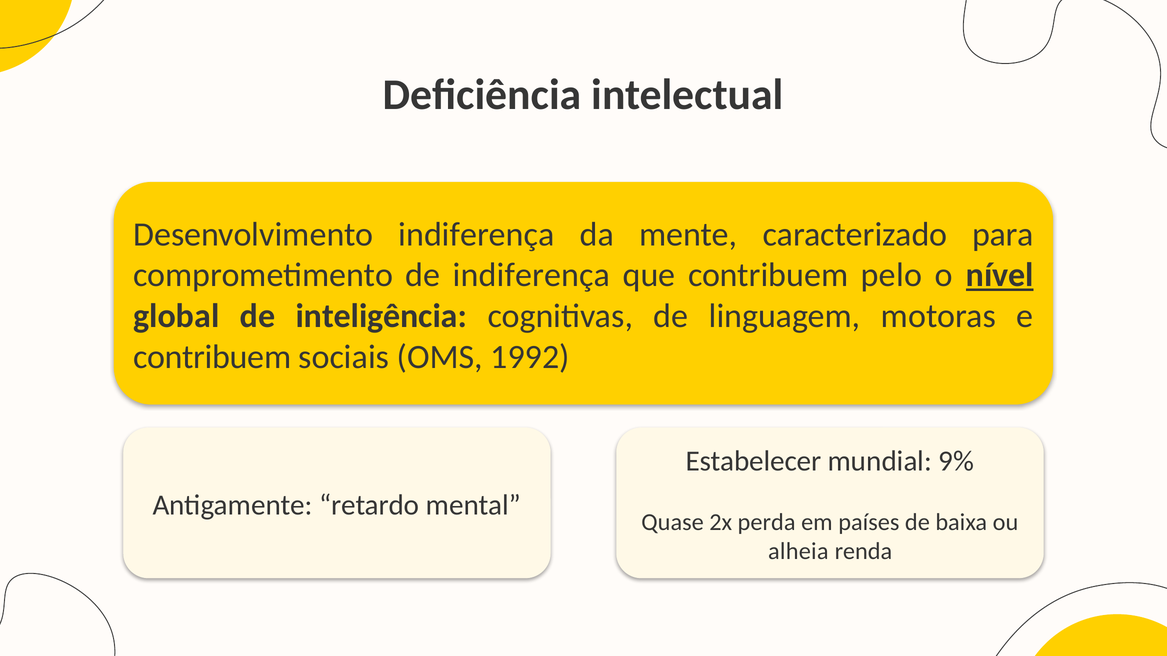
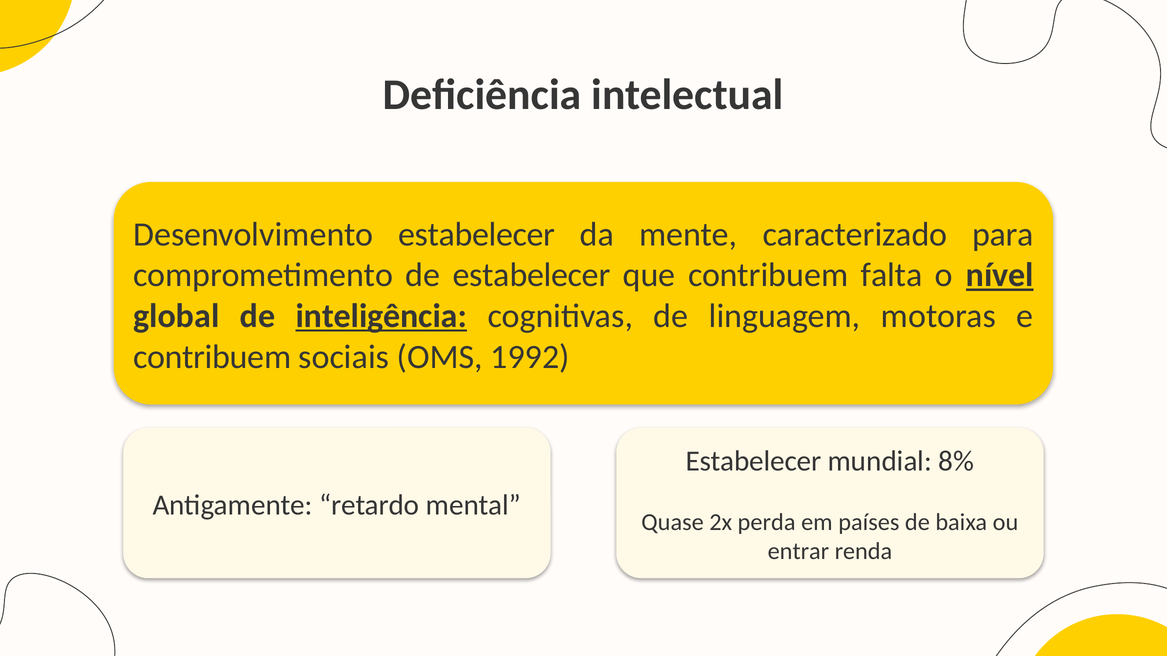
Desenvolvimento indiferença: indiferença -> estabelecer (477, 234)
de indiferença: indiferença -> estabelecer (532, 275)
pelo: pelo -> falta (892, 275)
inteligência underline: none -> present (381, 316)
9%: 9% -> 8% (956, 461)
alheia: alheia -> entrar (798, 552)
